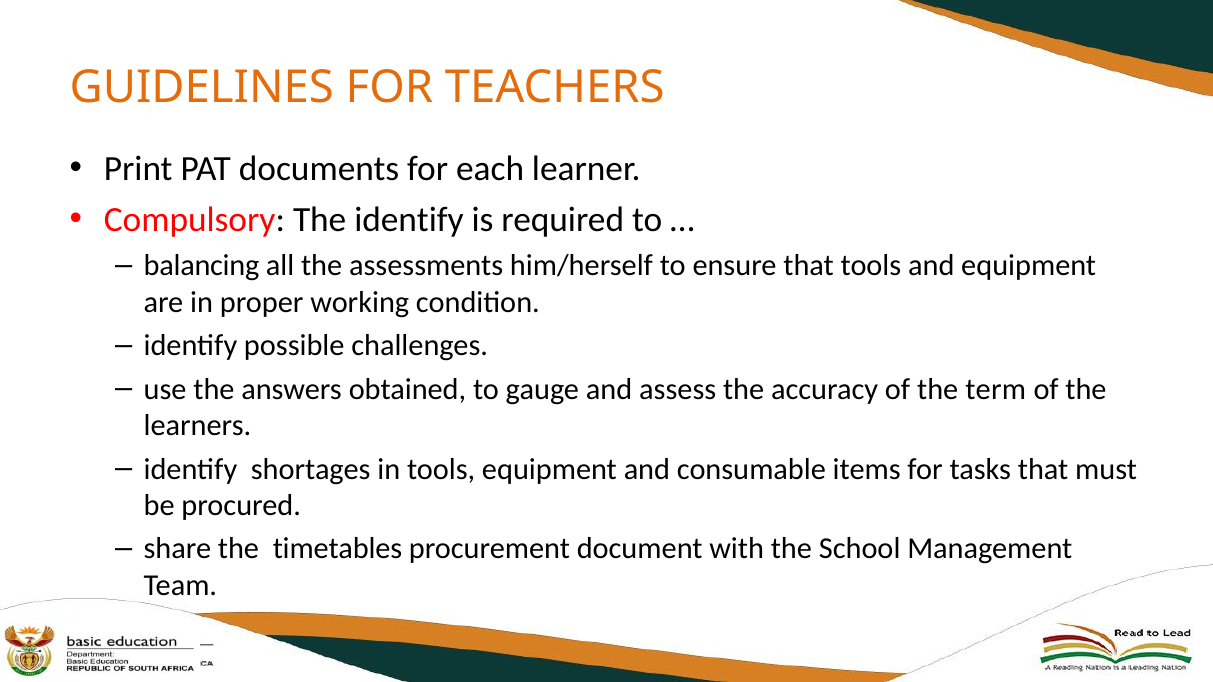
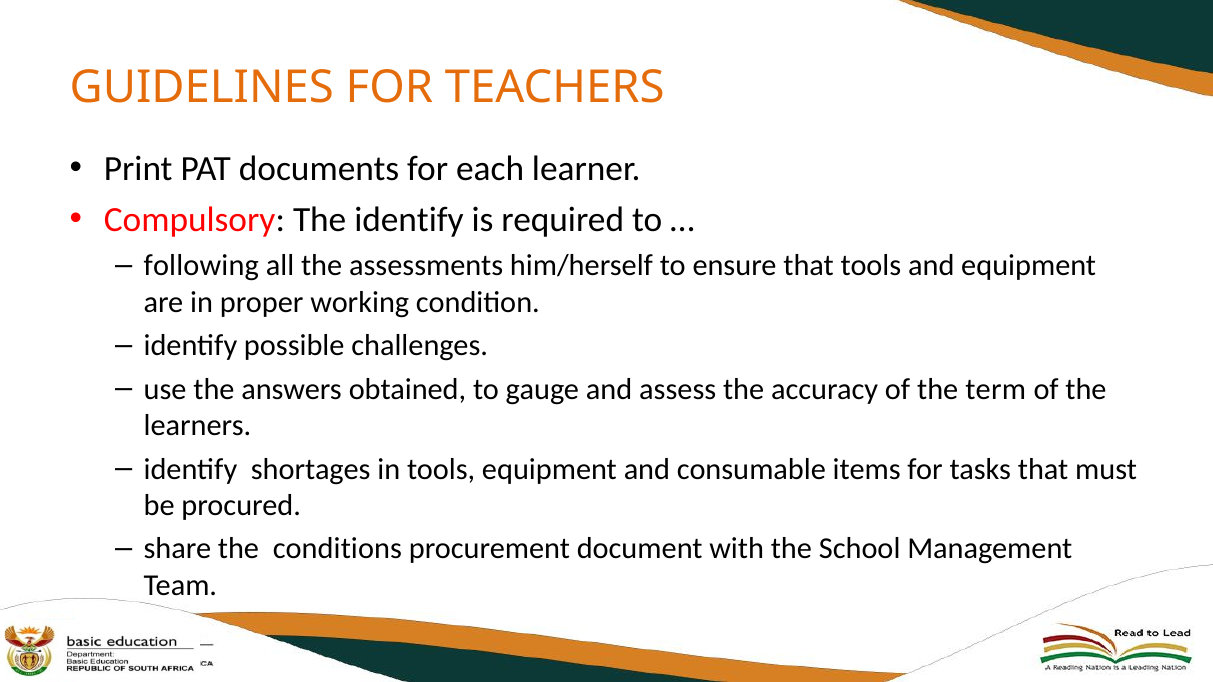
balancing: balancing -> following (201, 266)
timetables: timetables -> conditions (337, 549)
